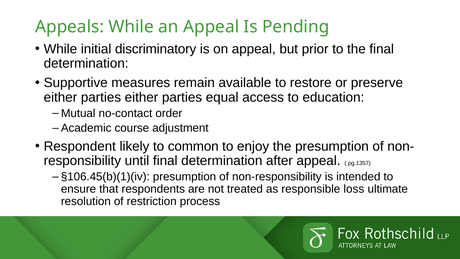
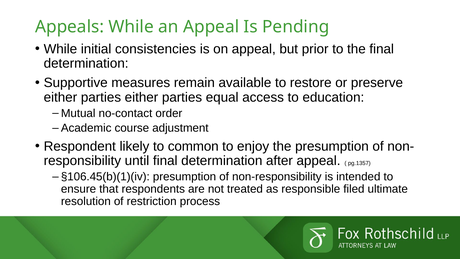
discriminatory: discriminatory -> consistencies (156, 49)
loss: loss -> filed (354, 189)
